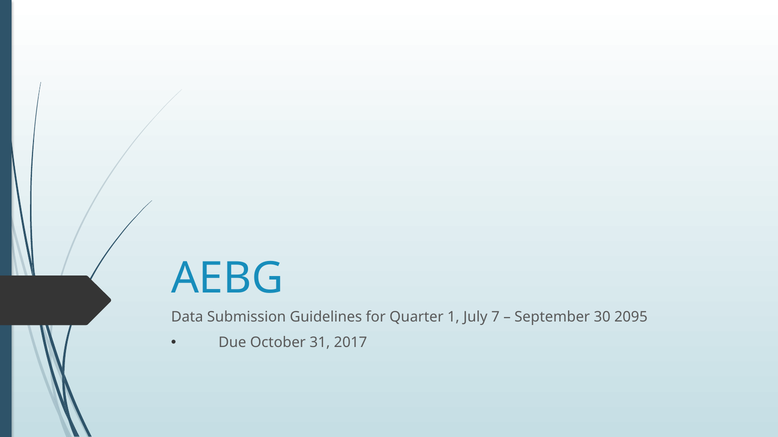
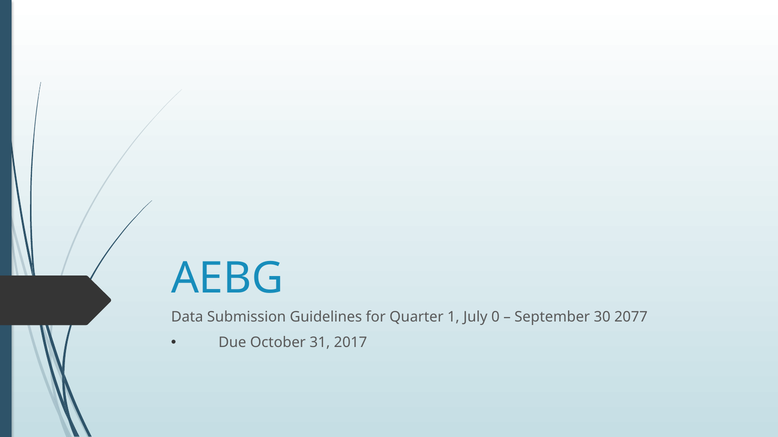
7: 7 -> 0 (495, 318)
2095: 2095 -> 2077 (631, 318)
